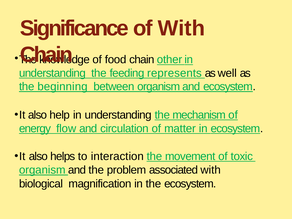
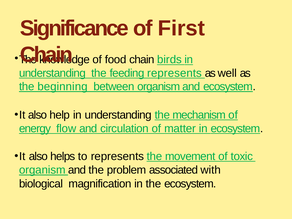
of With: With -> First (181, 28)
other: other -> birds (169, 60)
to interaction: interaction -> represents (117, 156)
